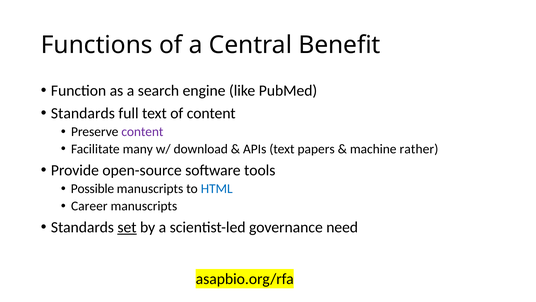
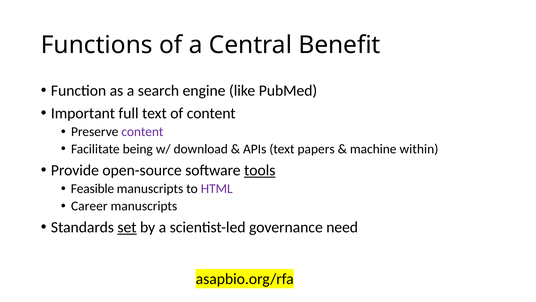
Standards: Standards -> Important (83, 113)
many: many -> being (138, 149)
rather: rather -> within (419, 149)
tools underline: none -> present (260, 170)
Possible: Possible -> Feasible (92, 189)
HTML colour: blue -> purple (217, 189)
